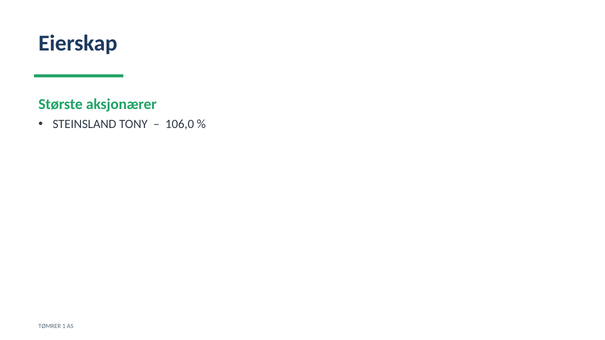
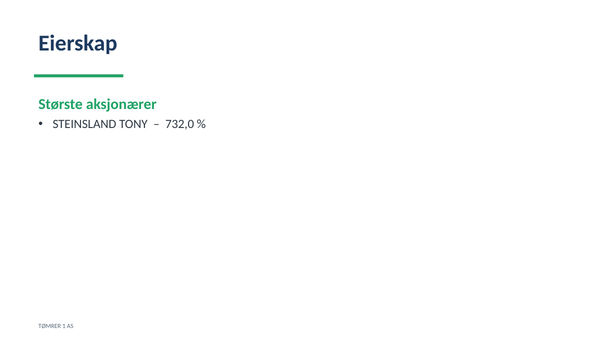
106,0: 106,0 -> 732,0 (180, 124)
